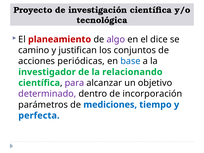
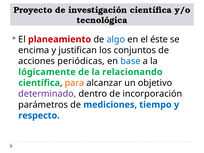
algo colour: purple -> blue (116, 39)
dice: dice -> éste (159, 39)
camino: camino -> encima (34, 50)
investigador: investigador -> lógicamente (47, 72)
para colour: purple -> orange (74, 83)
perfecta: perfecta -> respecto (39, 116)
